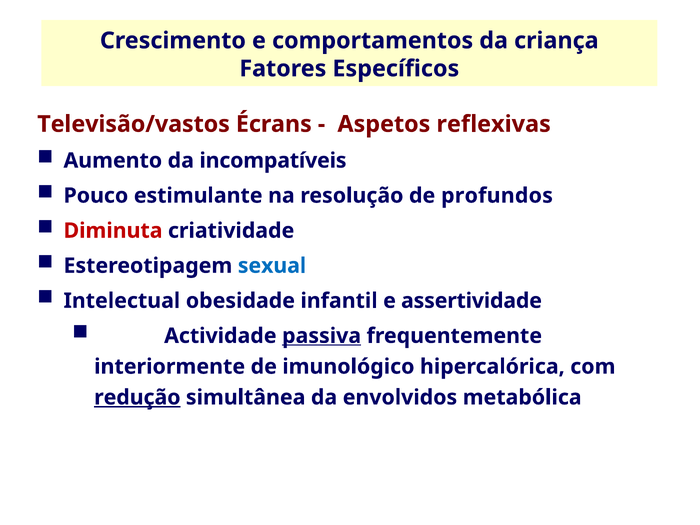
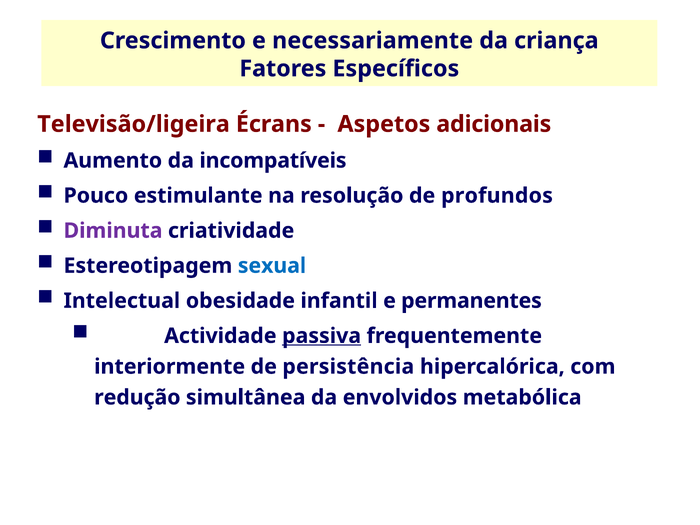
comportamentos: comportamentos -> necessariamente (373, 41)
Televisão/vastos: Televisão/vastos -> Televisão/ligeira (134, 124)
reflexivas: reflexivas -> adicionais (494, 124)
Diminuta colour: red -> purple (113, 231)
assertividade: assertividade -> permanentes (471, 301)
imunológico: imunológico -> persistência (348, 367)
redução underline: present -> none (137, 397)
